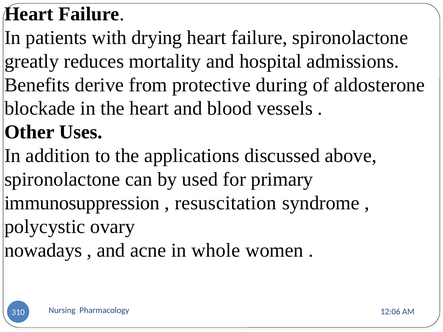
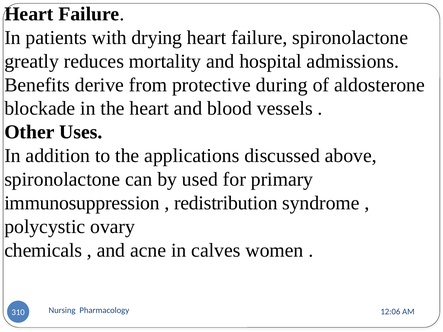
resuscitation: resuscitation -> redistribution (226, 203)
nowadays: nowadays -> chemicals (43, 250)
whole: whole -> calves (216, 250)
